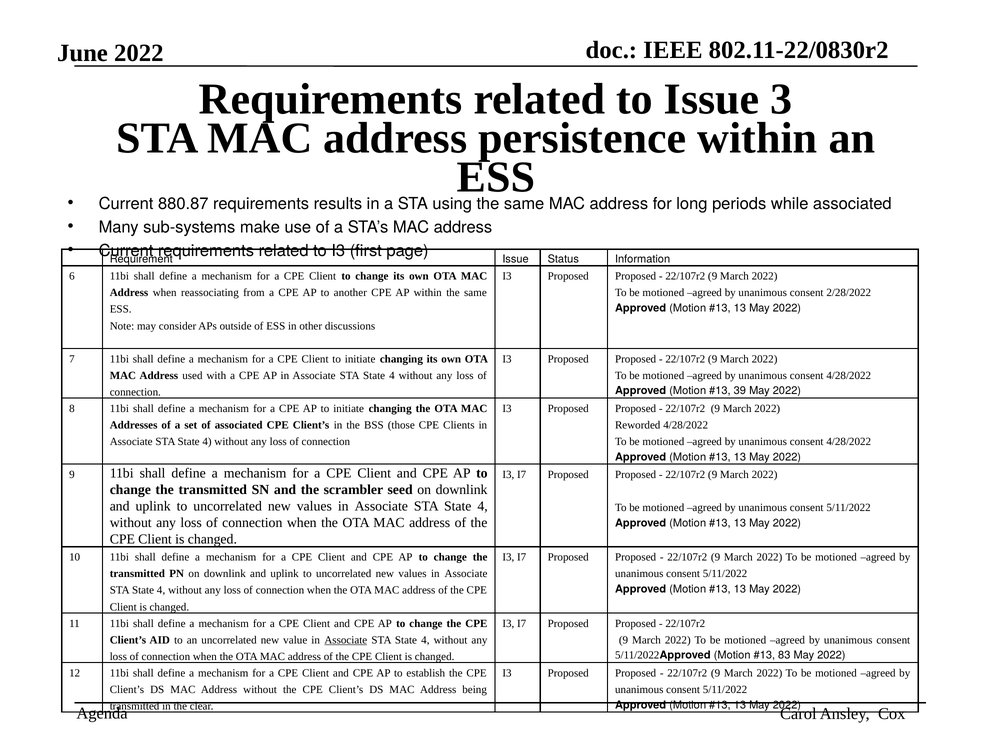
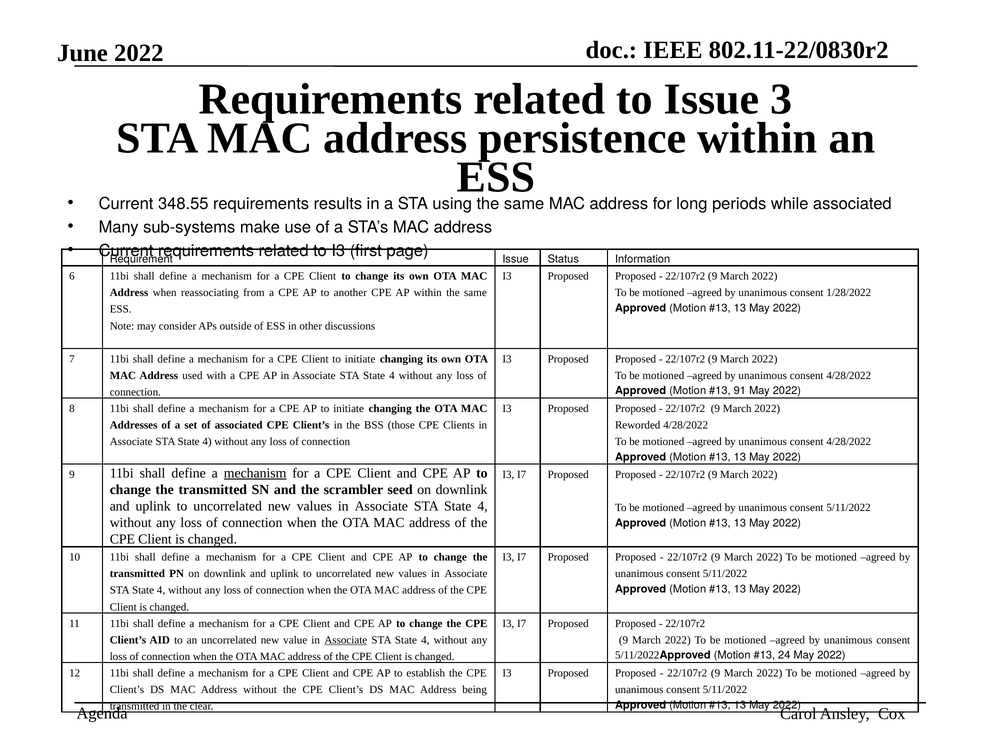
880.87: 880.87 -> 348.55 (183, 204)
2/28/2022: 2/28/2022 -> 1/28/2022 (849, 293)
39: 39 -> 91 (740, 391)
mechanism underline: none -> present (255, 473)
83: 83 -> 24 (784, 655)
